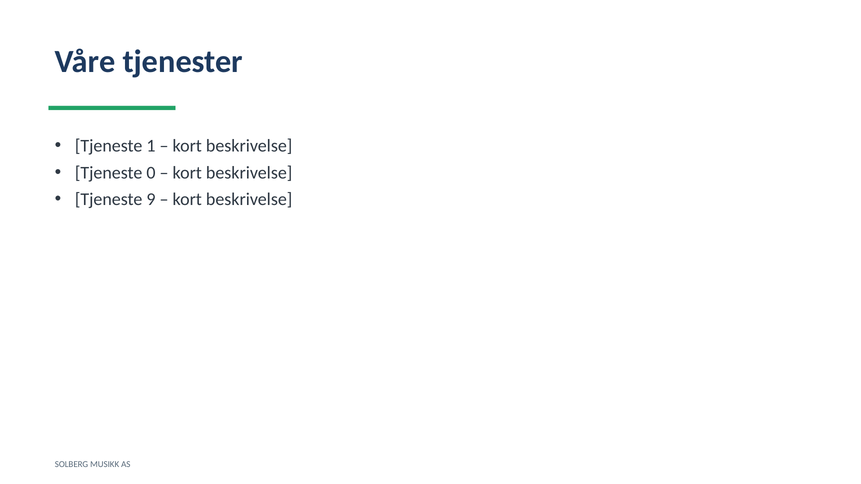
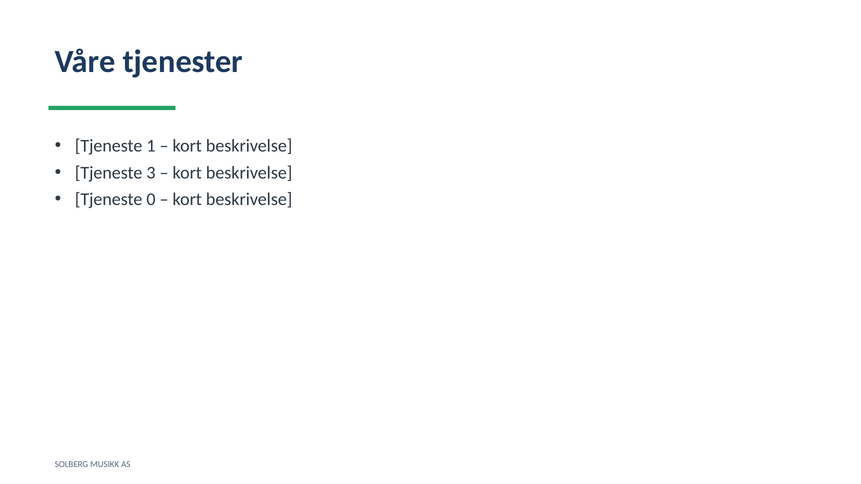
0: 0 -> 3 (151, 173)
9: 9 -> 0 (151, 200)
